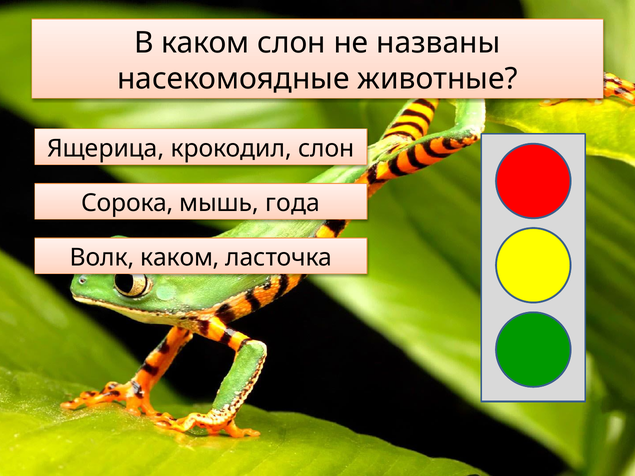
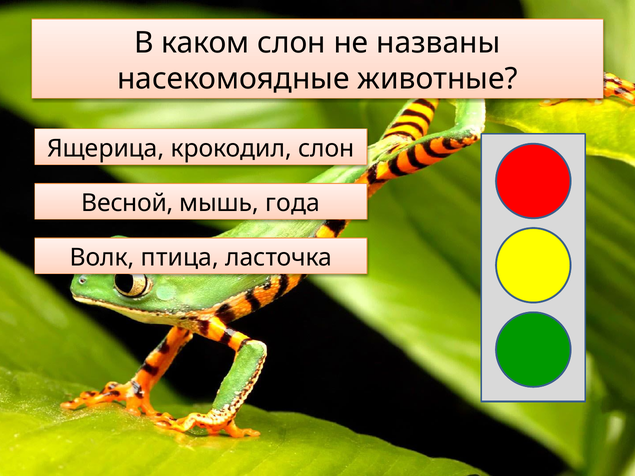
Сорока: Сорока -> Весной (127, 203)
Волк каком: каком -> птица (180, 258)
